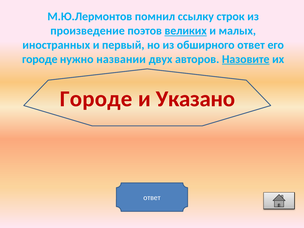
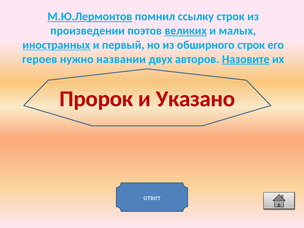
М.Ю.Лермонтов underline: none -> present (90, 17)
произведение: произведение -> произведении (88, 31)
иностранных underline: none -> present (56, 45)
обширного ответ: ответ -> строк (251, 45)
городе: городе -> героев (40, 59)
Городе: Городе -> Пророк (96, 99)
